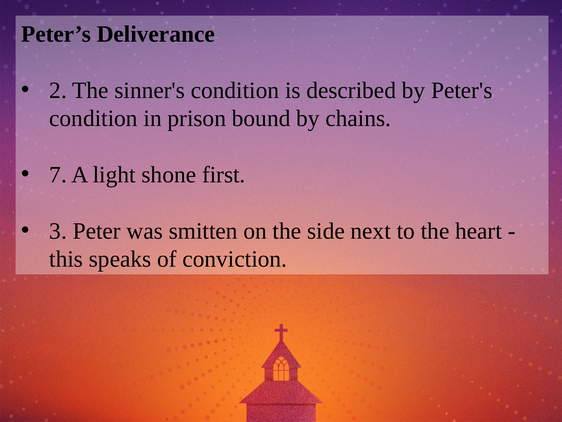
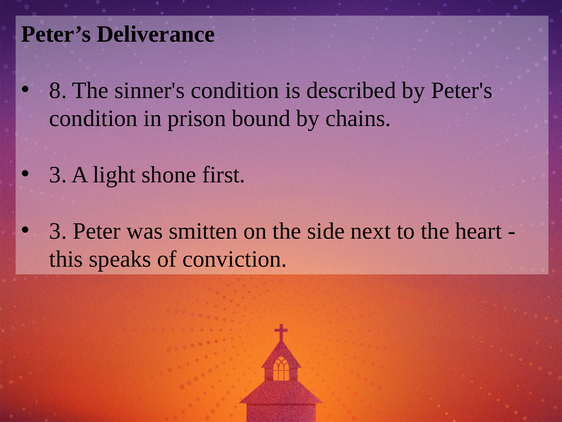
2: 2 -> 8 (58, 90)
7: 7 -> 3 (58, 175)
